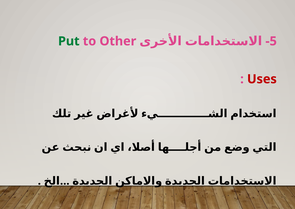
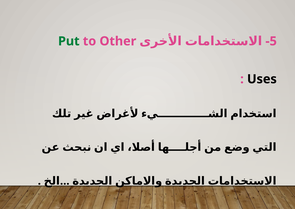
Uses colour: red -> black (262, 79)
